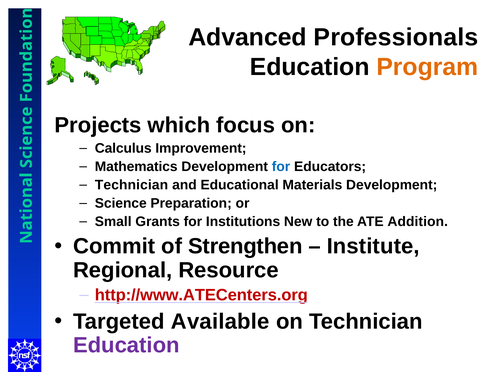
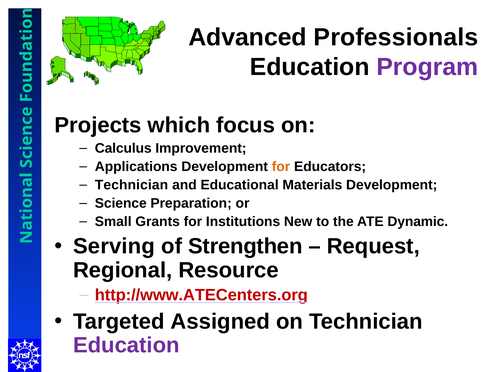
Program colour: orange -> purple (427, 67)
Mathematics: Mathematics -> Applications (136, 167)
for colour: blue -> orange (281, 167)
Addition: Addition -> Dynamic (418, 221)
Commit: Commit -> Serving (114, 246)
Institute: Institute -> Request (373, 246)
Available: Available -> Assigned (220, 321)
